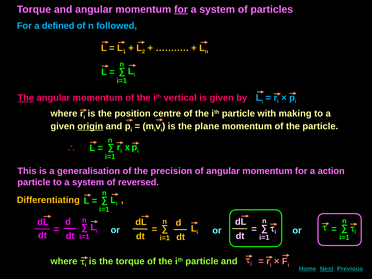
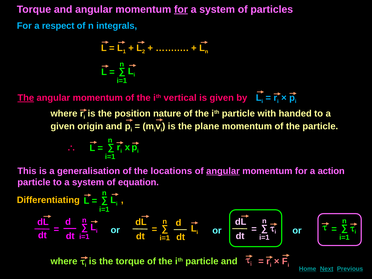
defined: defined -> respect (58, 26)
followed: followed -> integrals (117, 26)
centre: centre -> nature (167, 114)
making: making -> handed (295, 114)
origin underline: present -> none (90, 126)
precision: precision -> locations (171, 171)
angular underline: none -> present (223, 171)
reversed: reversed -> equation (138, 182)
